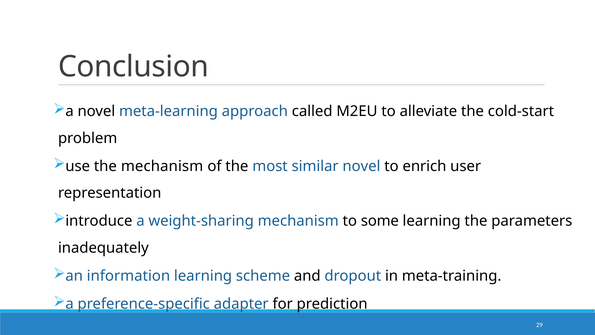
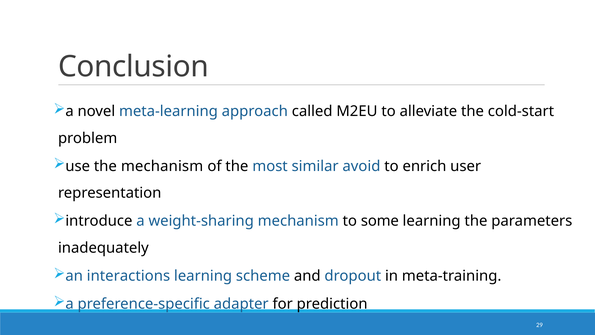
similar novel: novel -> avoid (361, 166)
information: information -> interactions (128, 276)
